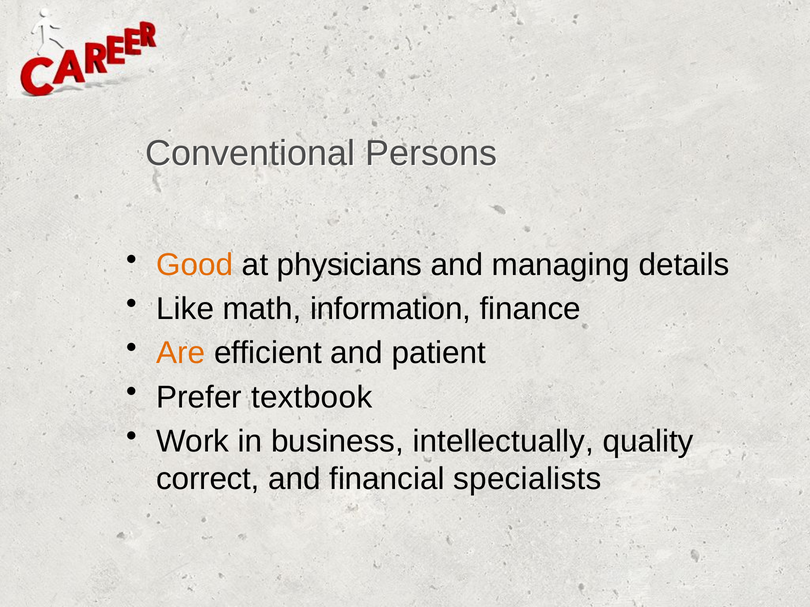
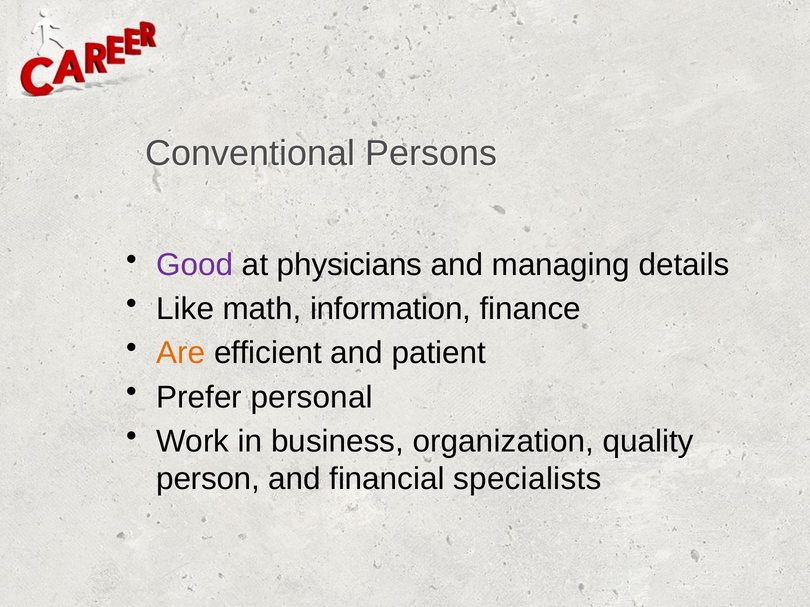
Good colour: orange -> purple (195, 265)
textbook: textbook -> personal (312, 398)
intellectually: intellectually -> organization (503, 442)
correct: correct -> person (208, 479)
